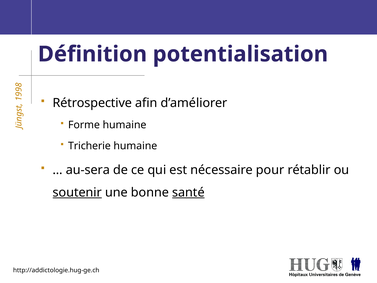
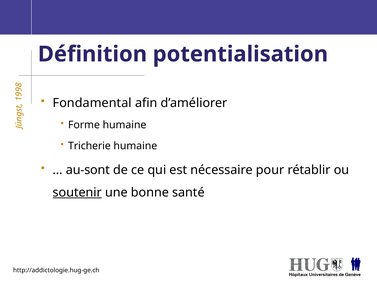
Rétrospective: Rétrospective -> Fondamental (92, 103)
au-sera: au-sera -> au-sont (88, 170)
santé underline: present -> none (188, 192)
